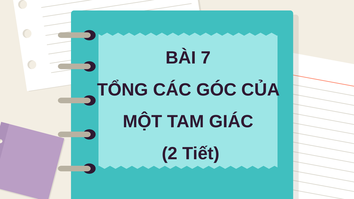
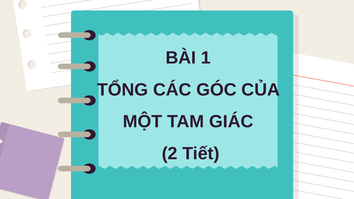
7: 7 -> 1 (206, 58)
